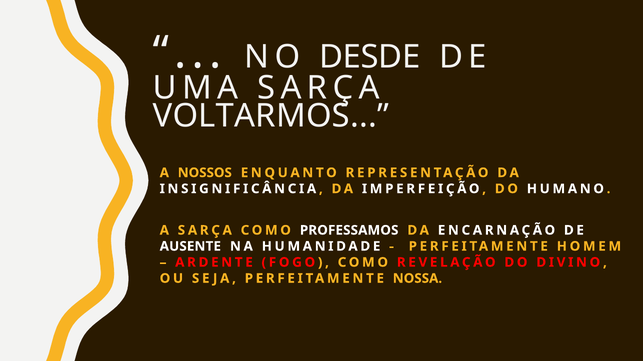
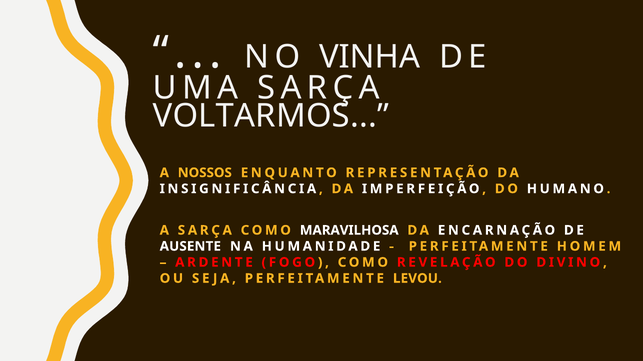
DESDE: DESDE -> VINHA (370, 57)
PROFESSAMOS: PROFESSAMOS -> MARAVILHOSA (349, 231)
NOSSA: NOSSA -> LEVOU (417, 279)
